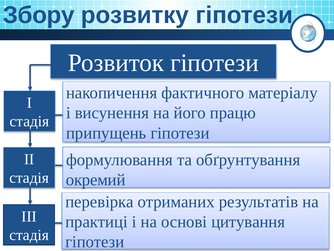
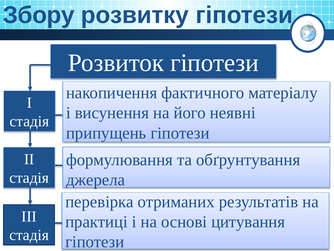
працю: працю -> неявні (233, 113)
окремий: окремий -> джерела (96, 180)
